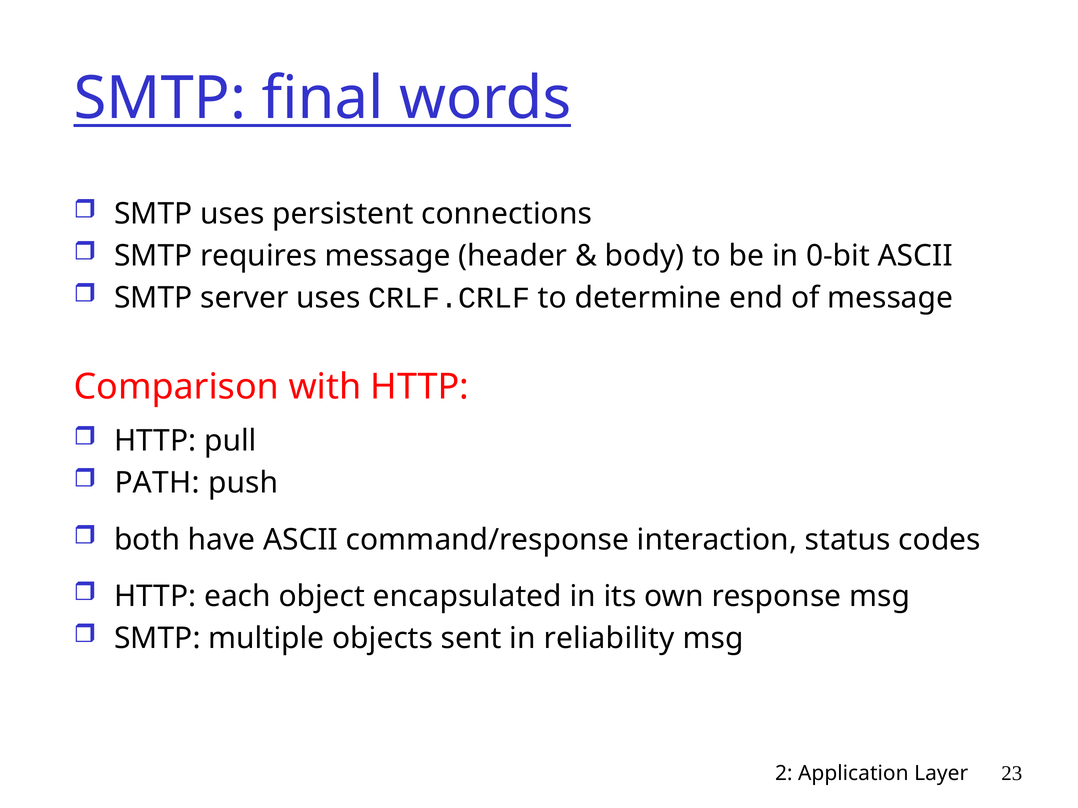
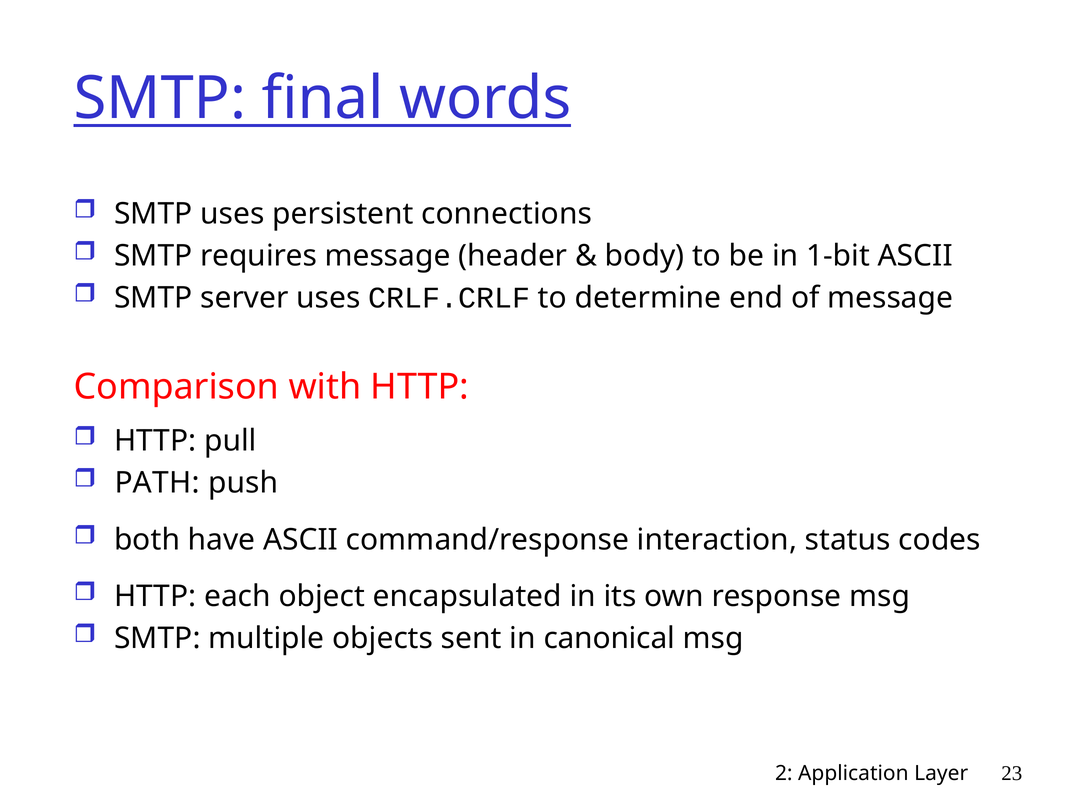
0-bit: 0-bit -> 1-bit (838, 256)
reliability: reliability -> canonical (609, 639)
